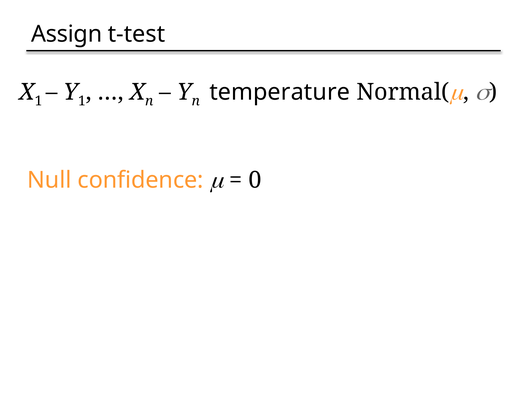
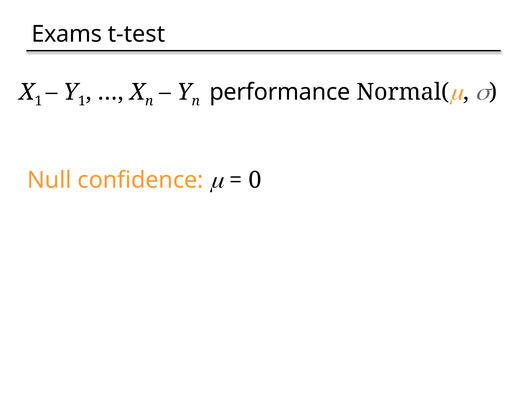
Assign: Assign -> Exams (67, 34)
temperature: temperature -> performance (280, 92)
